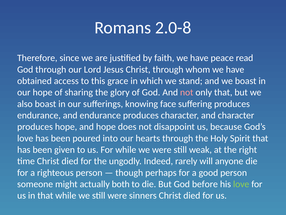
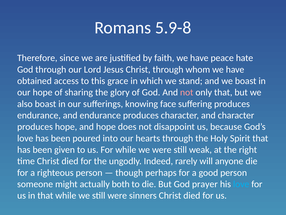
2.0-8: 2.0-8 -> 5.9-8 (173, 28)
read: read -> hate (244, 58)
before: before -> prayer (205, 184)
love colour: light green -> light blue (241, 184)
